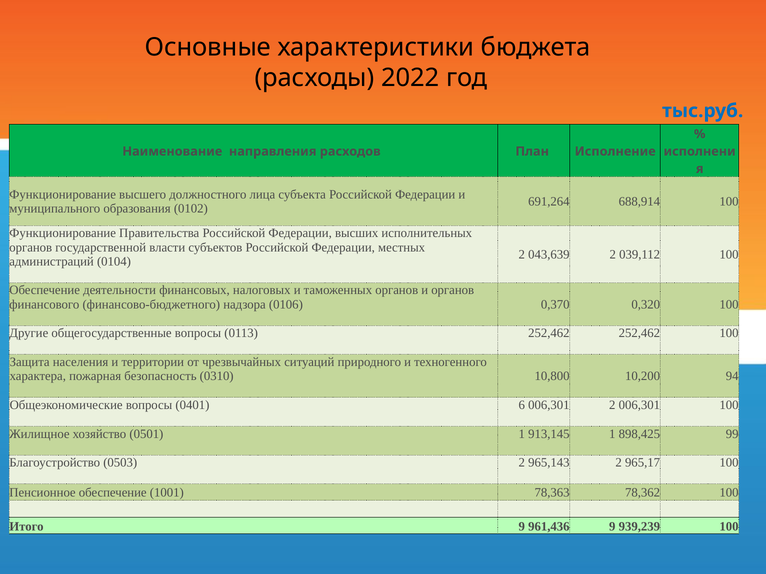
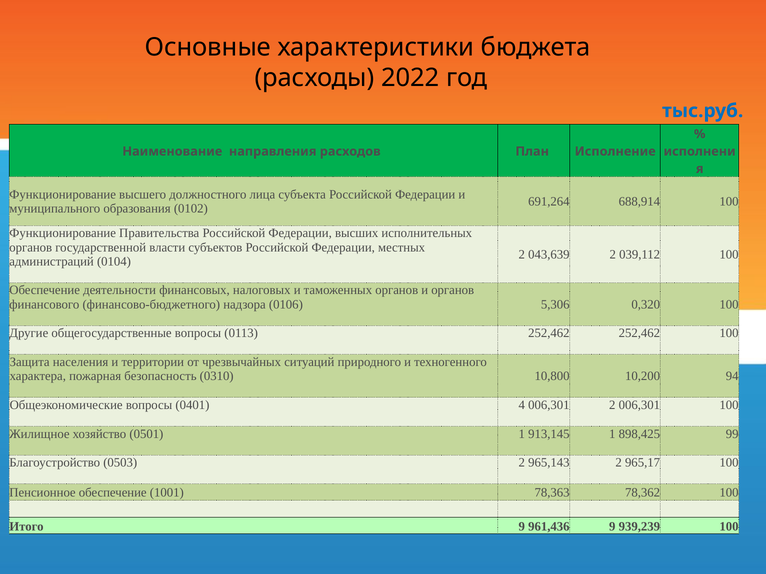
0,370: 0,370 -> 5,306 (555, 305)
6: 6 -> 4 (522, 405)
